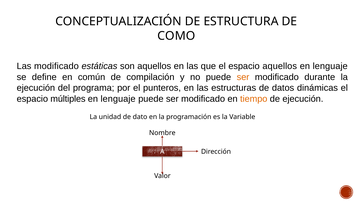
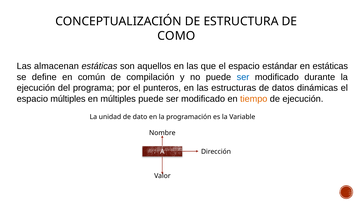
Las modificado: modificado -> almacenan (56, 66)
espacio aquellos: aquellos -> estándar (280, 66)
lenguaje: lenguaje -> estáticas (330, 66)
ser colour: orange -> blue (243, 77)
lenguaje: lenguaje -> múltiples (118, 99)
